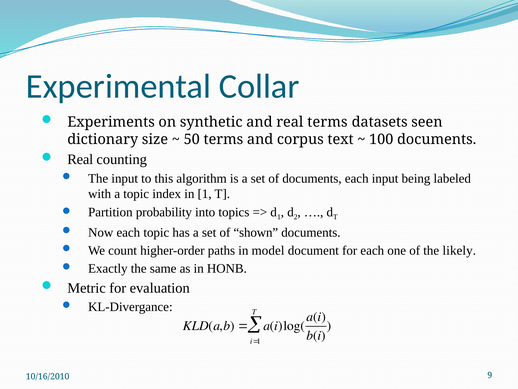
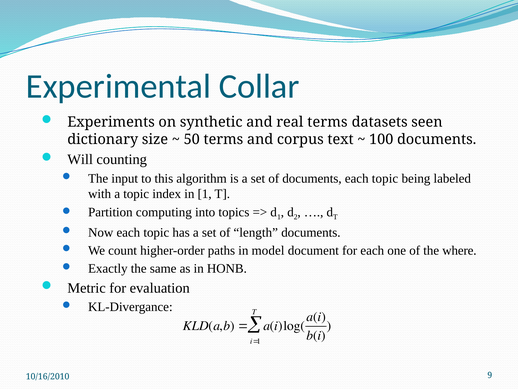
Real: Real -> Will (80, 159)
documents each input: input -> topic (385, 178)
probability: probability -> computing (164, 212)
shown: shown -> length (256, 232)
likely: likely -> where (459, 250)
